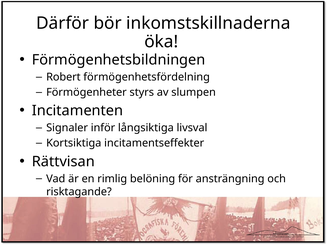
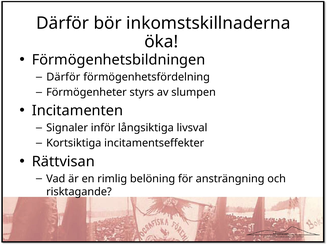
Robert: Robert -> Därför (63, 77)
